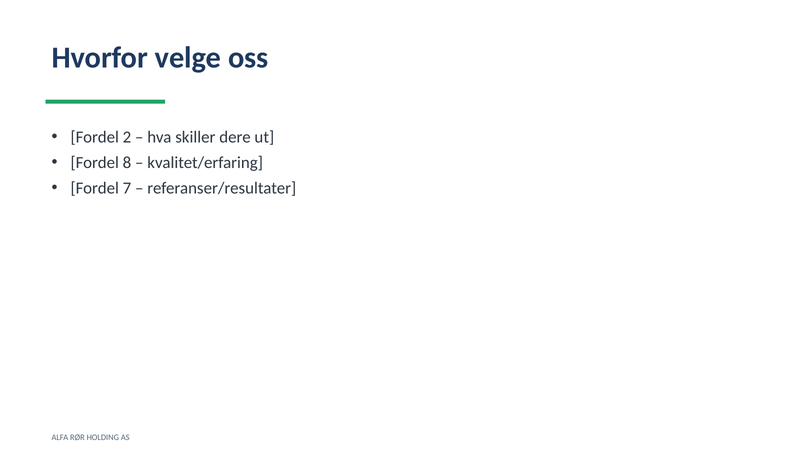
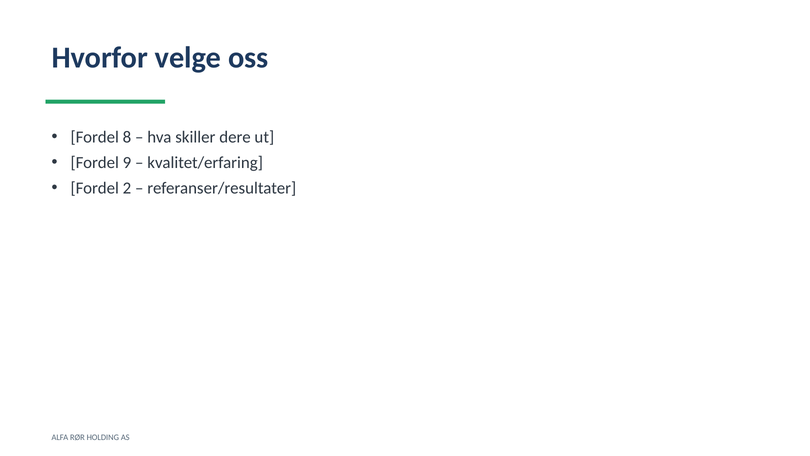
2: 2 -> 8 (127, 137)
8: 8 -> 9 (127, 163)
7: 7 -> 2 (127, 188)
